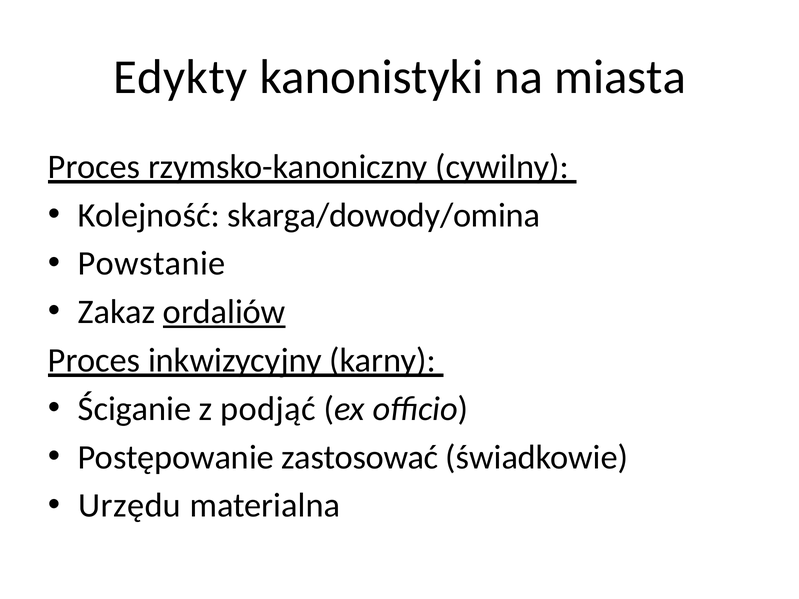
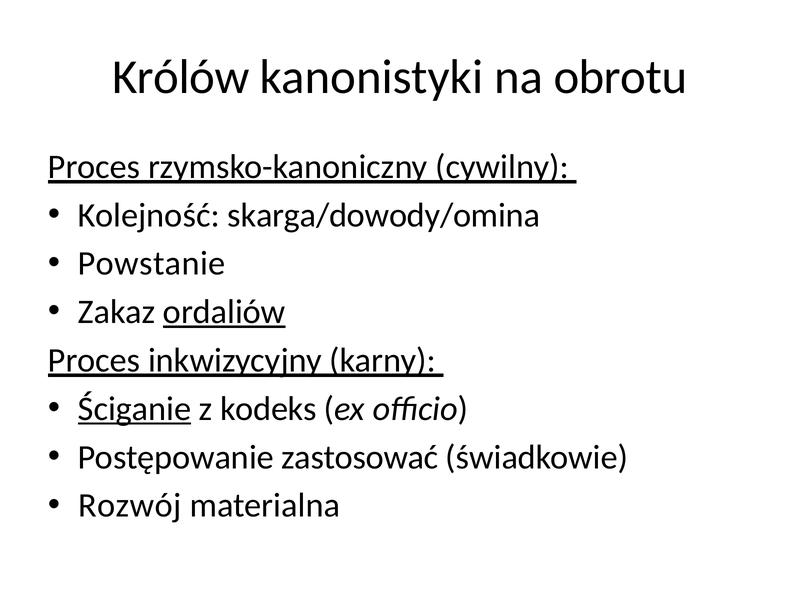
Edykty: Edykty -> Królów (181, 77)
miasta: miasta -> obrotu (620, 77)
Ściganie underline: none -> present (135, 409)
podjąć: podjąć -> kodeks (268, 409)
Urzędu: Urzędu -> Rozwój (130, 506)
